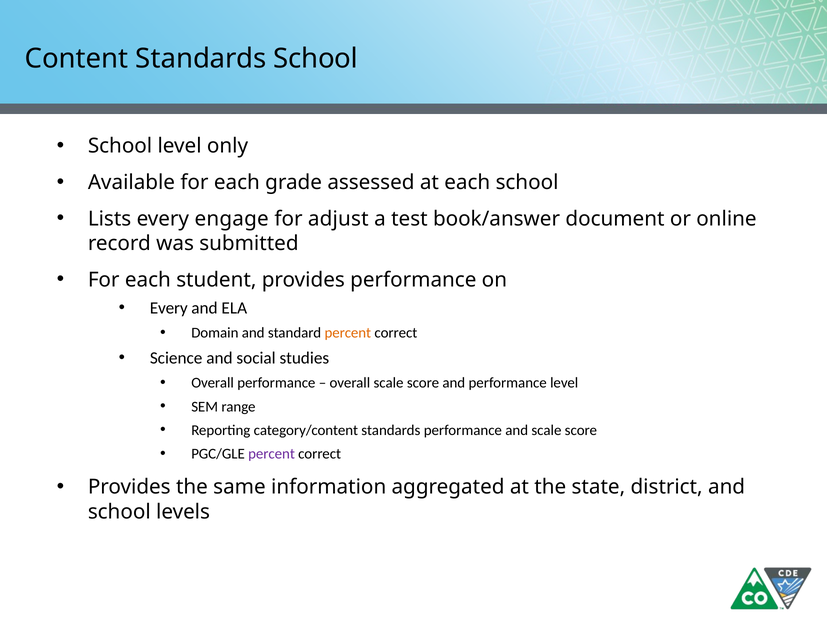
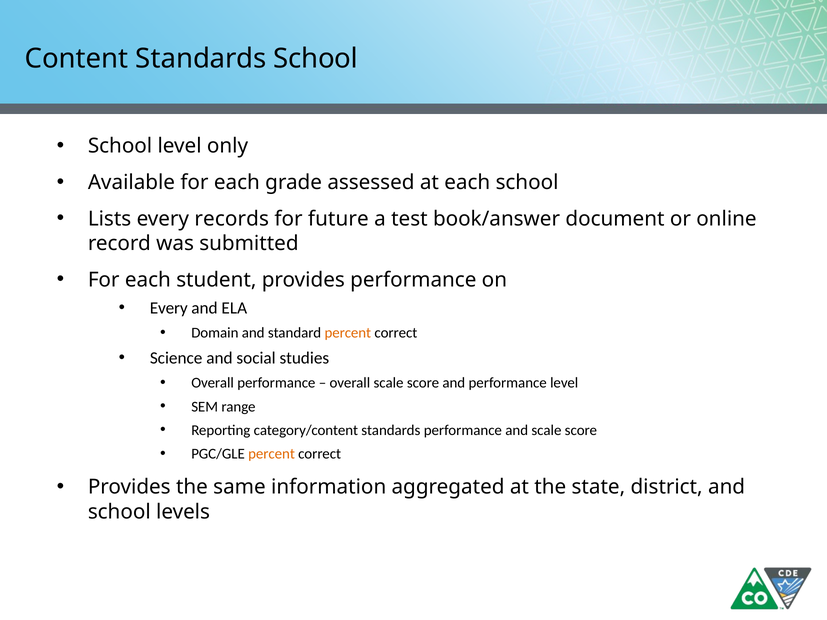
engage: engage -> records (232, 219)
adjust: adjust -> future (338, 219)
percent colour: purple -> orange (272, 454)
